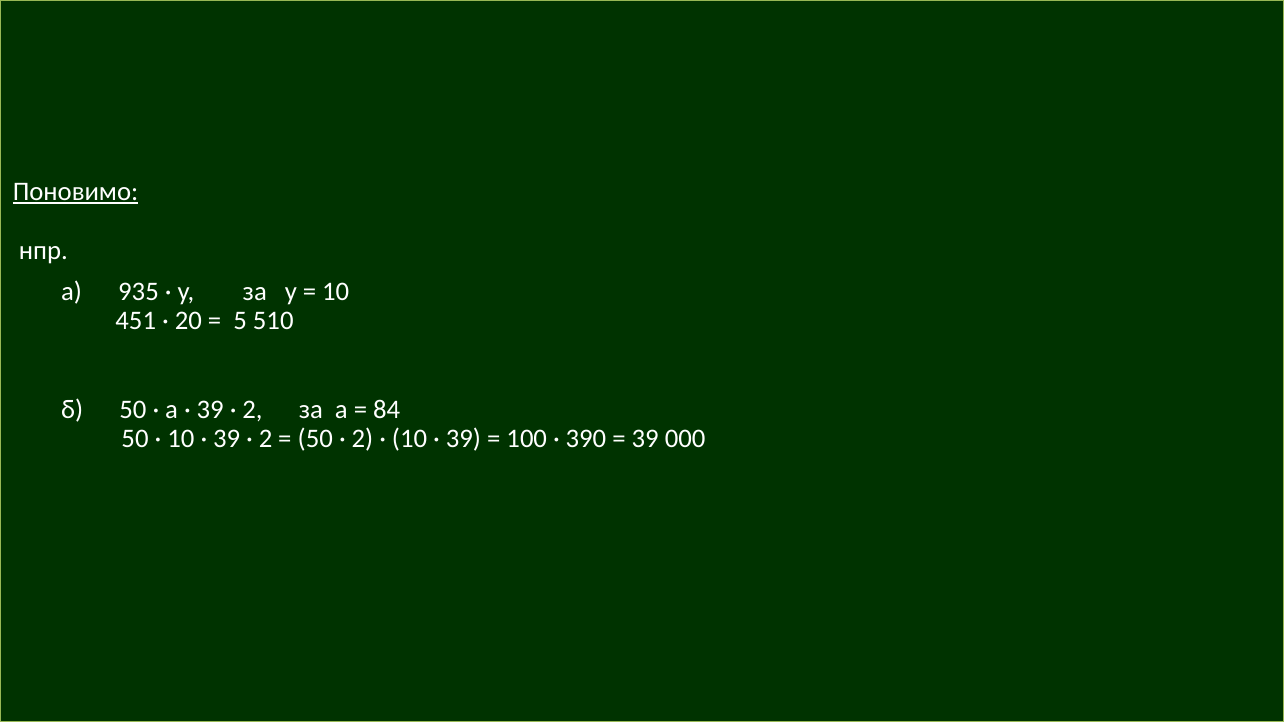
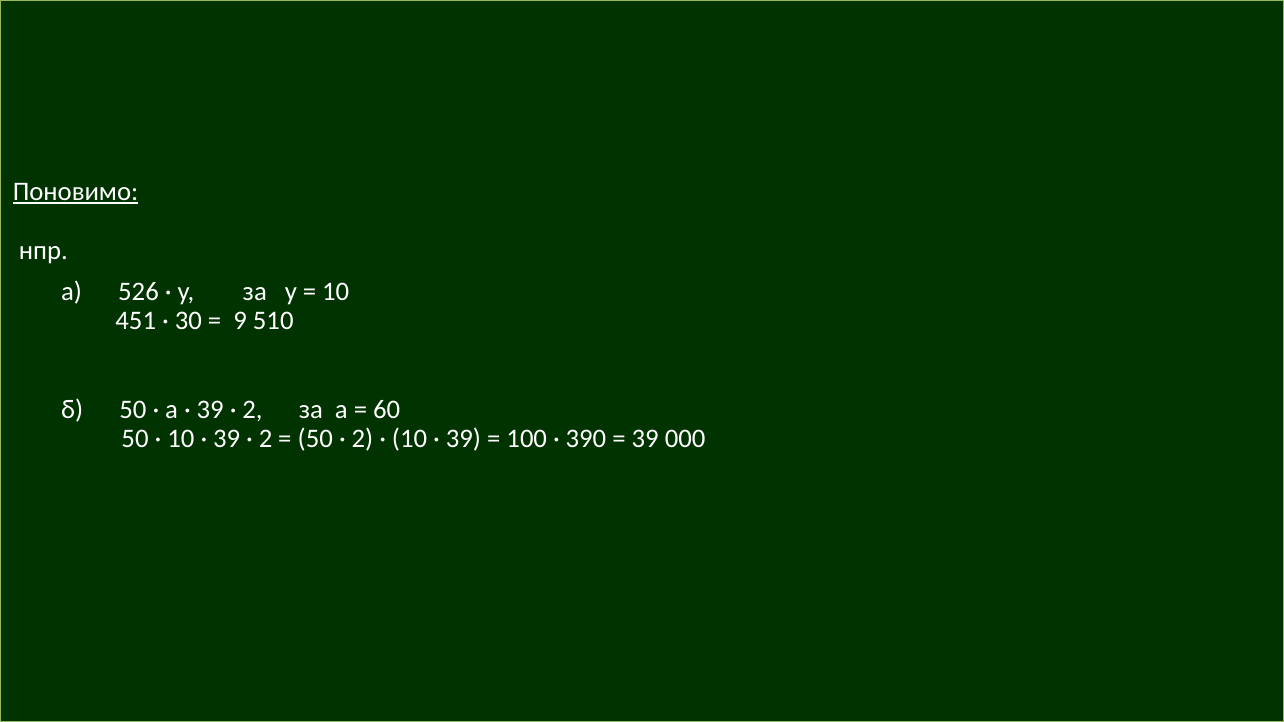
935: 935 -> 526 (139, 292)
20: 20 -> 30 (188, 321)
5: 5 -> 9 (240, 321)
84: 84 -> 60 (387, 410)
